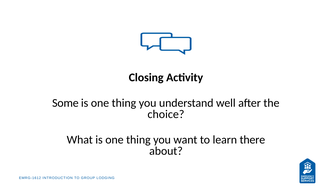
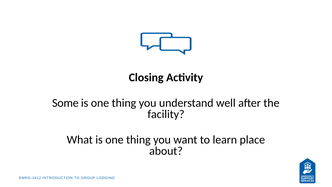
choice: choice -> facility (166, 114)
there: there -> place (252, 140)
